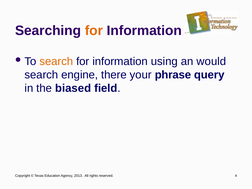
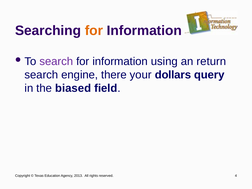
search colour: orange -> purple (56, 61)
would: would -> return (211, 61)
phrase: phrase -> dollars (173, 75)
